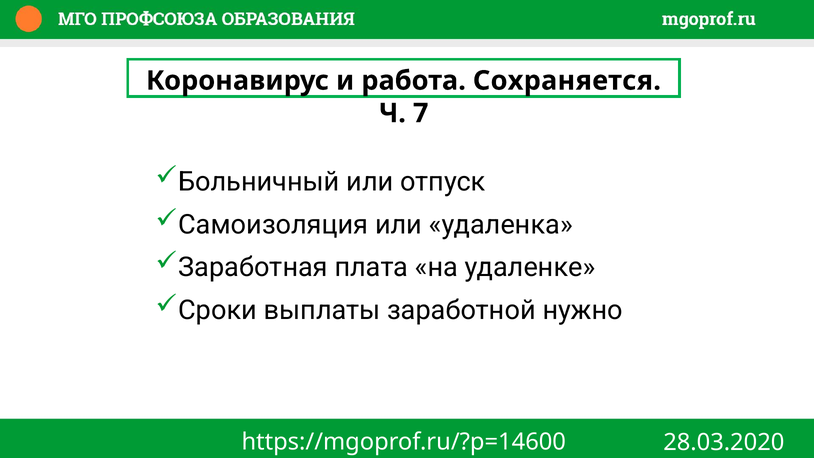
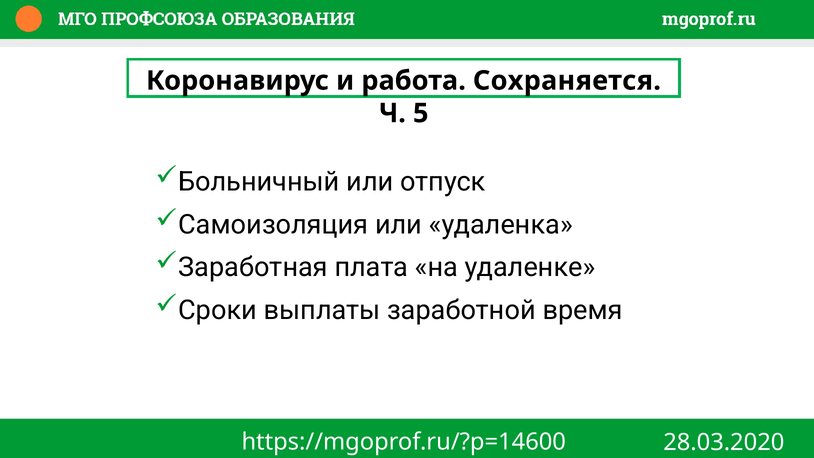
7: 7 -> 5 (421, 113)
нужно: нужно -> время (583, 310)
